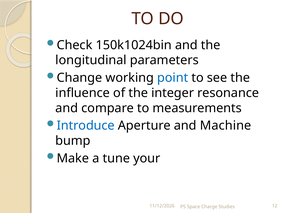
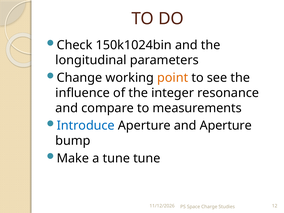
point colour: blue -> orange (173, 78)
and Machine: Machine -> Aperture (226, 126)
tune your: your -> tune (147, 158)
